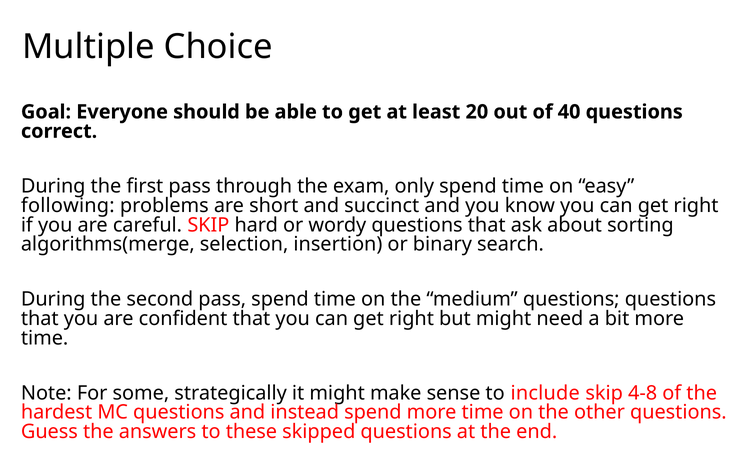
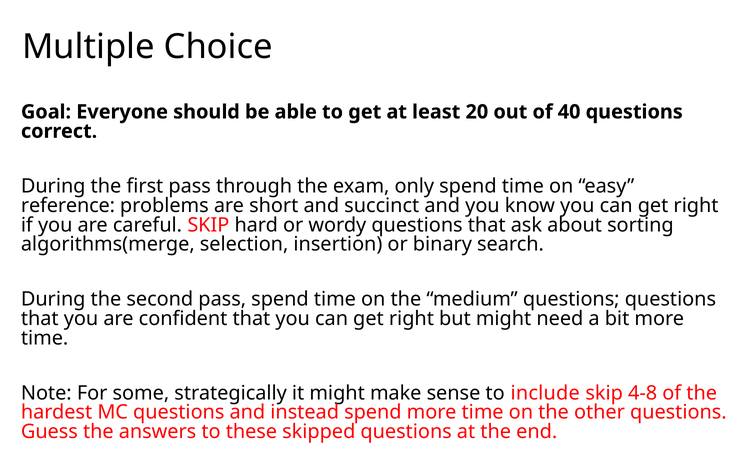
following: following -> reference (68, 206)
